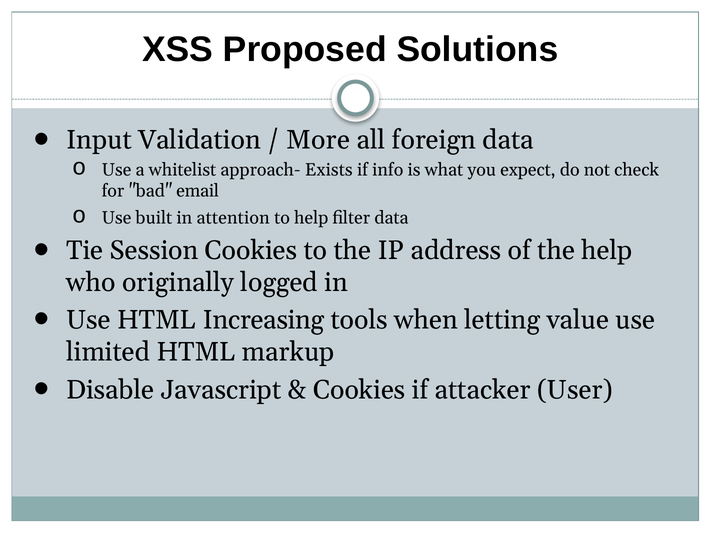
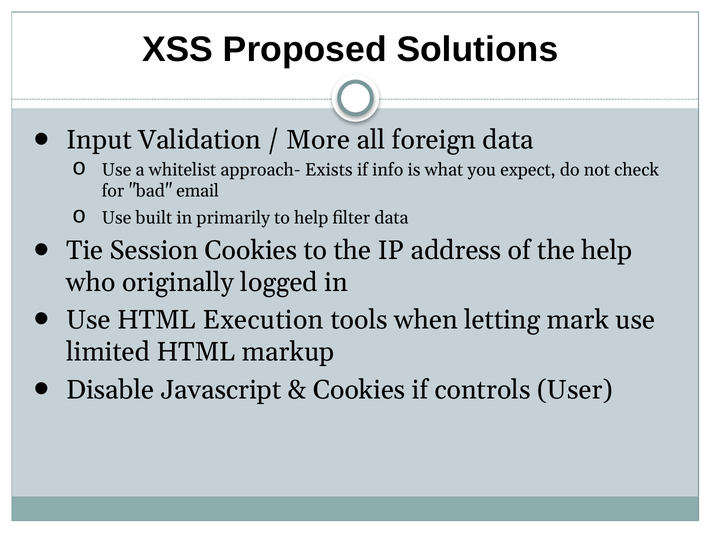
attention: attention -> primarily (233, 218)
Increasing: Increasing -> Execution (263, 320)
value: value -> mark (578, 320)
attacker: attacker -> controls (483, 390)
